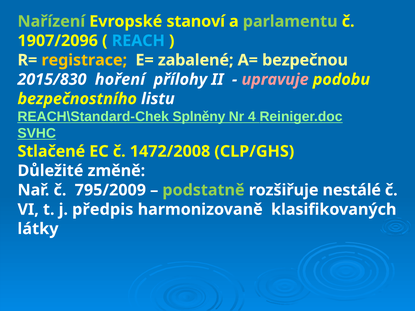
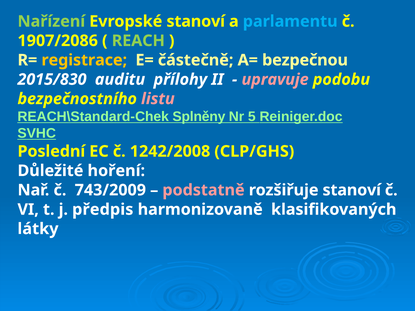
parlamentu colour: light green -> light blue (290, 21)
1907/2096: 1907/2096 -> 1907/2086 (58, 41)
REACH colour: light blue -> light green (138, 41)
zabalené: zabalené -> částečně (196, 60)
hoření: hoření -> auditu (120, 80)
listu colour: white -> pink (158, 99)
4: 4 -> 5 (252, 117)
Stlačené: Stlačené -> Poslední (51, 151)
1472/2008: 1472/2008 -> 1242/2008 (170, 151)
změně: změně -> hoření (116, 171)
795/2009: 795/2009 -> 743/2009 (110, 190)
podstatně colour: light green -> pink (203, 190)
rozšiřuje nestálé: nestálé -> stanoví (352, 190)
